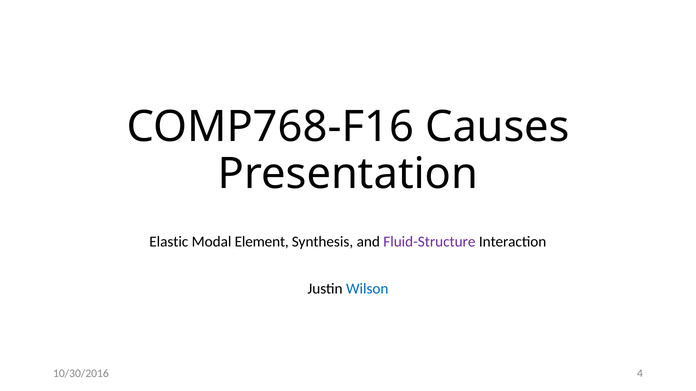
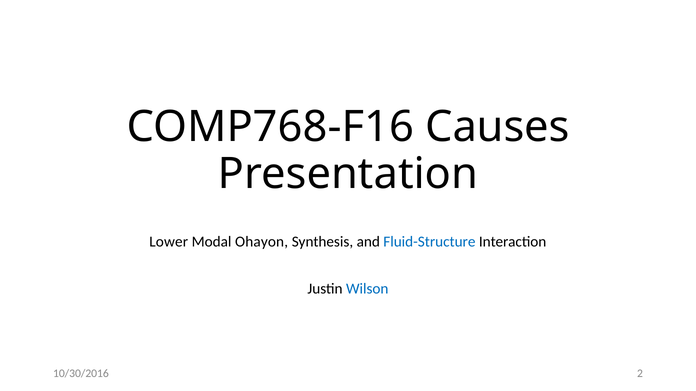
Elastic: Elastic -> Lower (169, 242)
Element: Element -> Ohayon (262, 242)
Fluid-Structure colour: purple -> blue (429, 242)
4: 4 -> 2 (640, 374)
